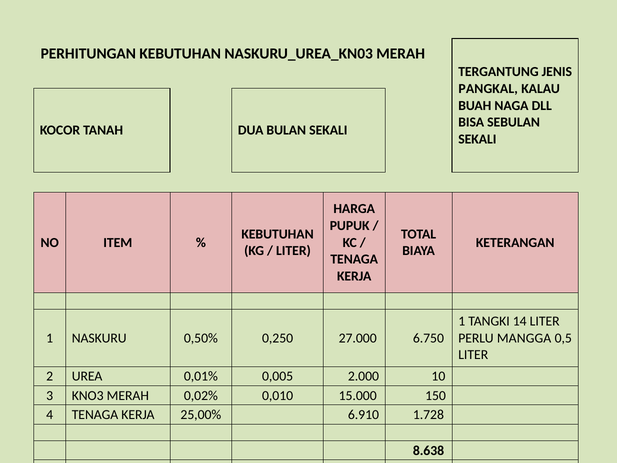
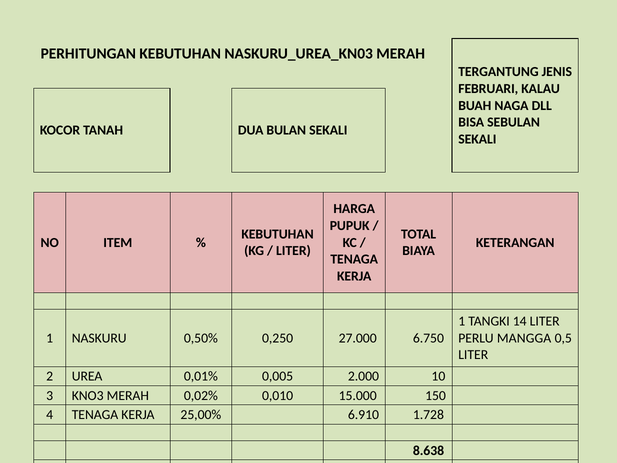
PANGKAL: PANGKAL -> FEBRUARI (488, 89)
